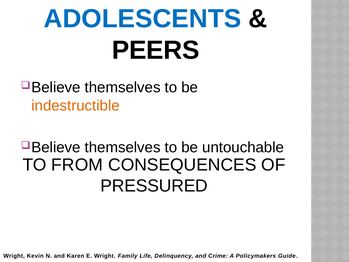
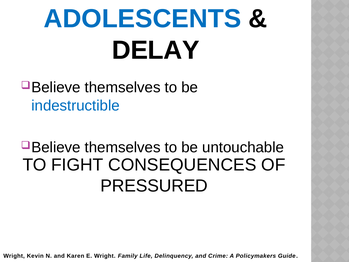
PEERS: PEERS -> DELAY (156, 50)
indestructible colour: orange -> blue (76, 105)
FROM: FROM -> FIGHT (77, 165)
